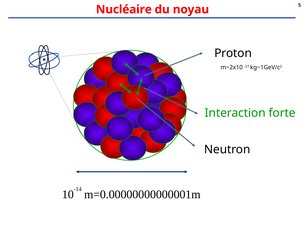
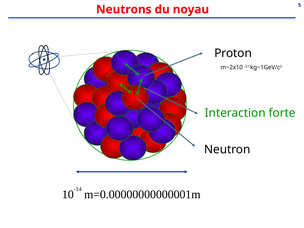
Nucléaire: Nucléaire -> Neutrons (124, 9)
